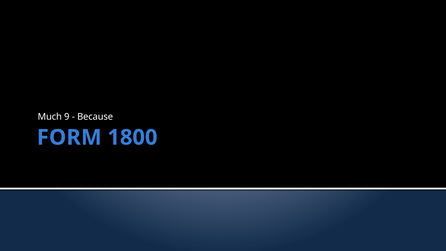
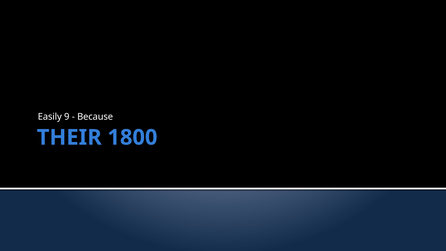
Much: Much -> Easily (50, 117)
FORM: FORM -> THEIR (69, 137)
